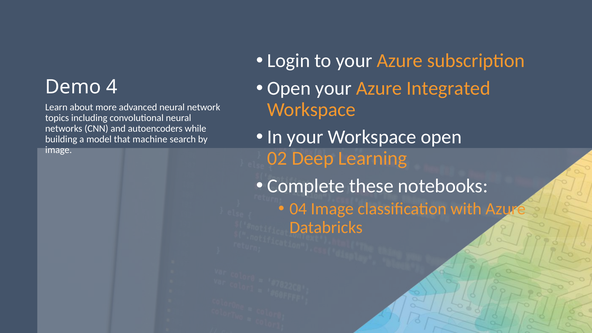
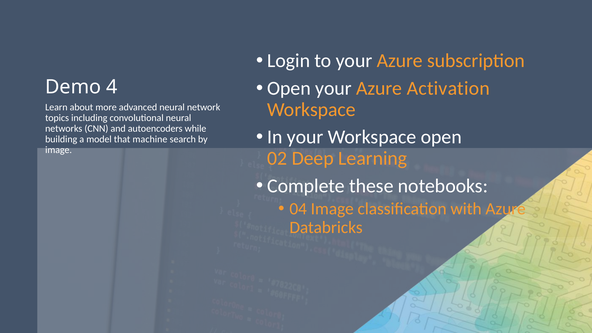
Integrated: Integrated -> Activation (448, 88)
